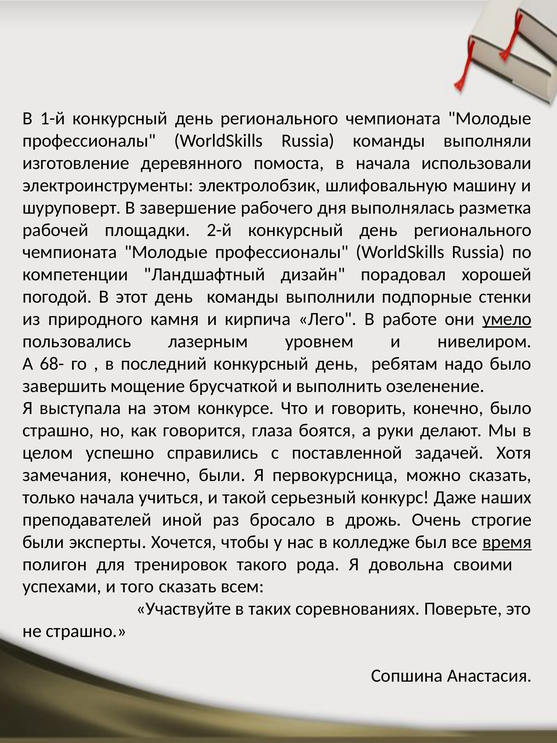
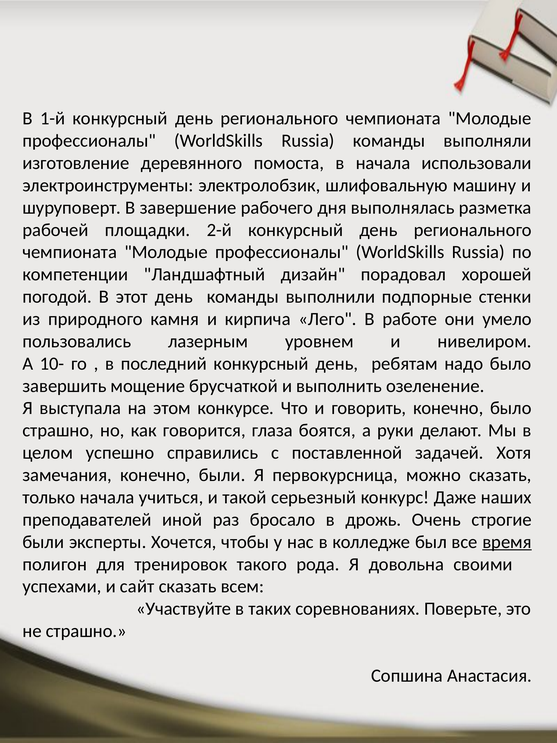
умело underline: present -> none (507, 319)
68-: 68- -> 10- (52, 363)
того: того -> сайт (137, 586)
